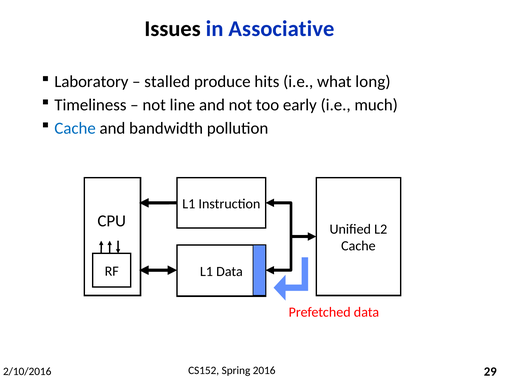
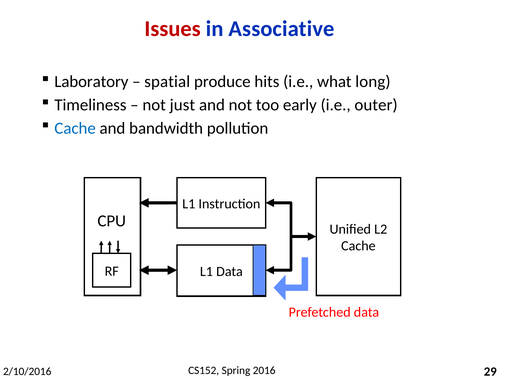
Issues colour: black -> red (173, 29)
stalled: stalled -> spatial (167, 82)
line: line -> just (182, 105)
much: much -> outer (376, 105)
